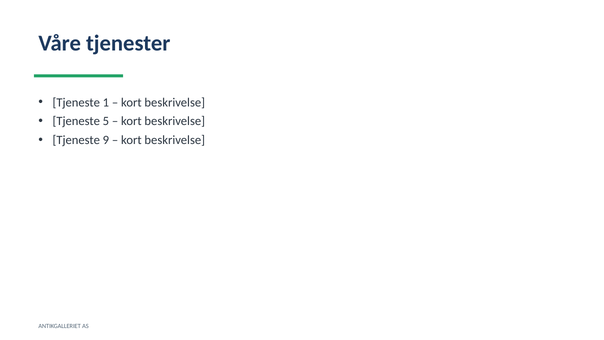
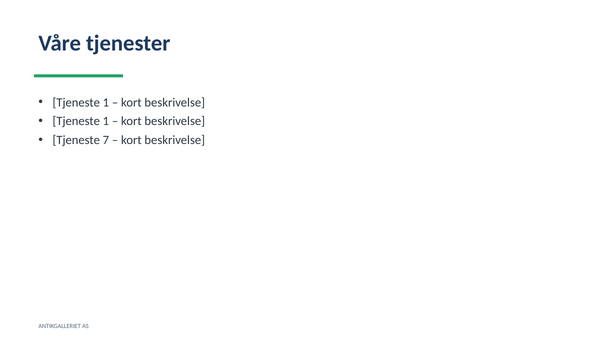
5: 5 -> 1 (106, 121)
9: 9 -> 7 (106, 140)
